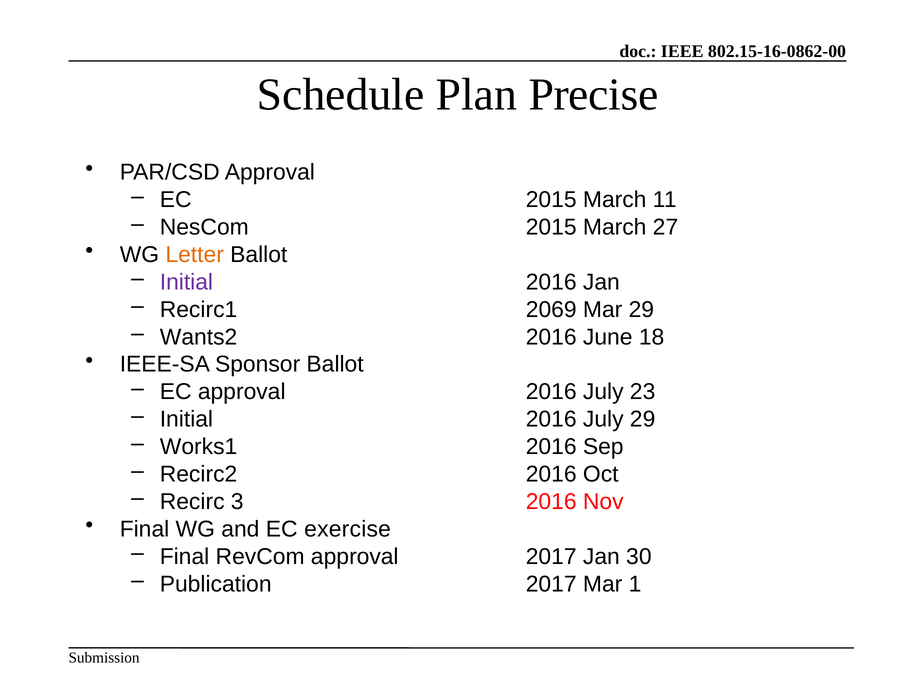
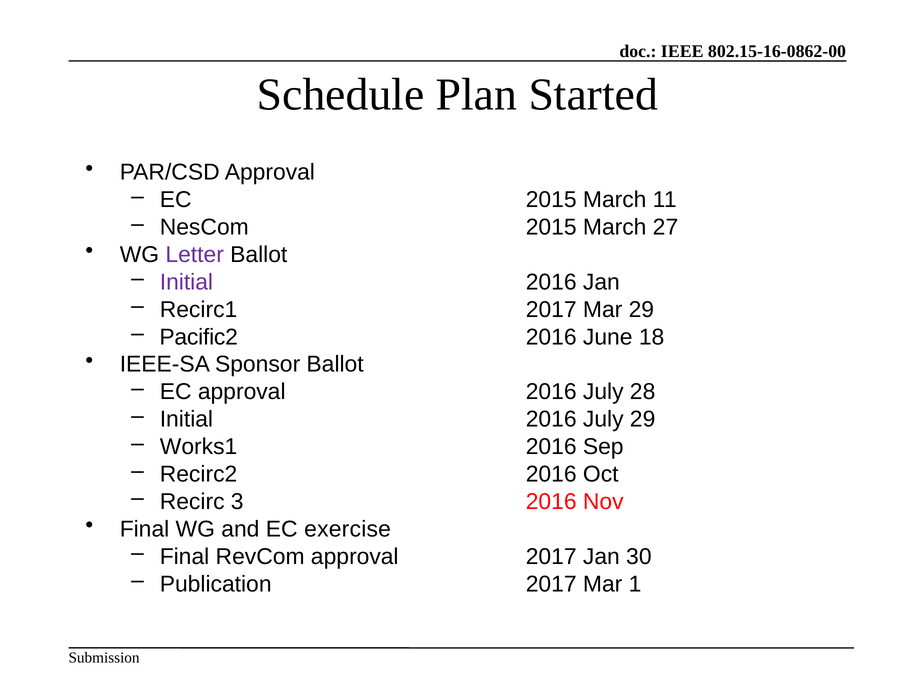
Precise: Precise -> Started (593, 95)
Letter colour: orange -> purple (195, 255)
Recirc1 2069: 2069 -> 2017 (551, 310)
Wants2: Wants2 -> Pacific2 (199, 337)
23: 23 -> 28 (643, 392)
